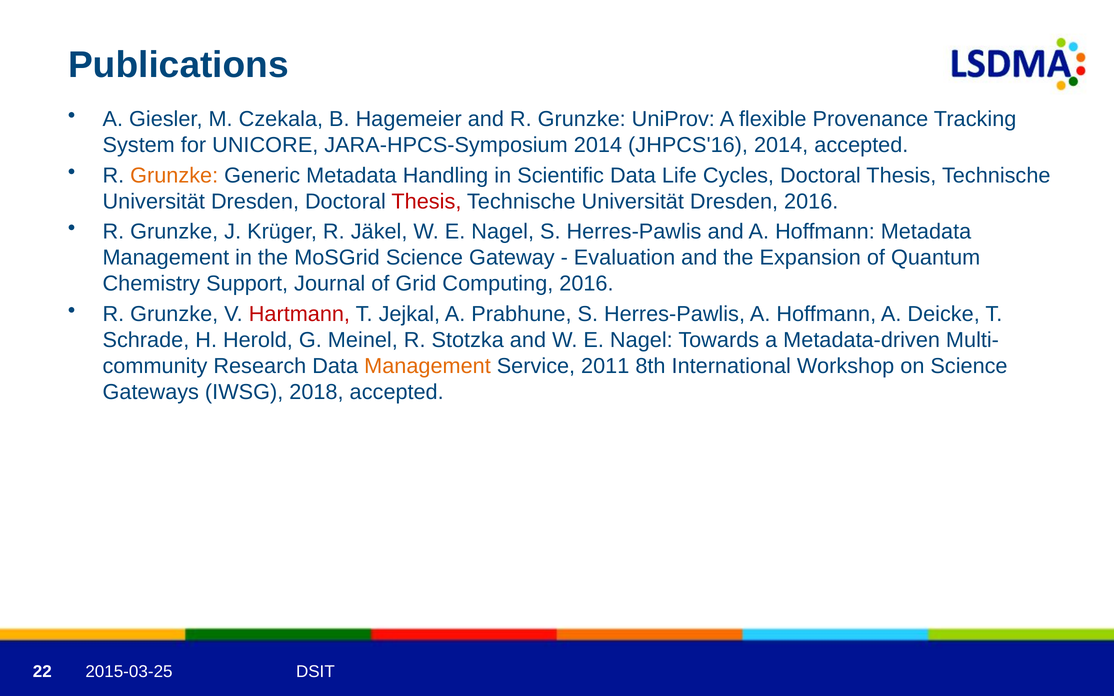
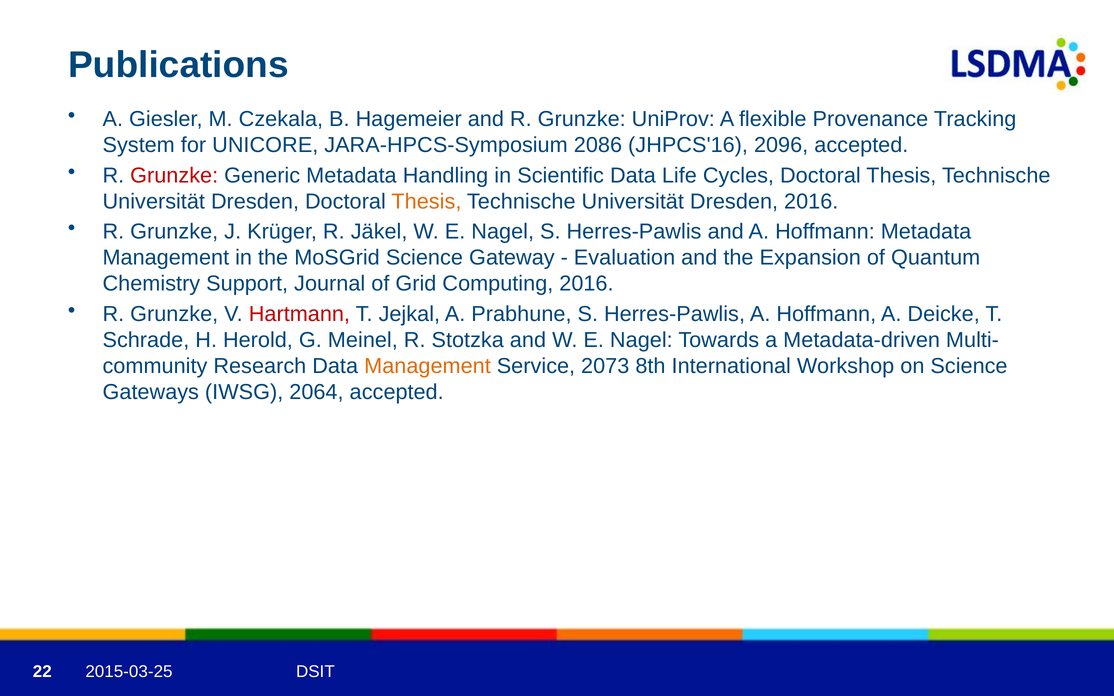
JARA-HPCS-Symposium 2014: 2014 -> 2086 (598, 145)
JHPCS'16 2014: 2014 -> 2096 (781, 145)
Grunzke colour: orange -> red (174, 176)
Thesis colour: red -> orange (426, 202)
2011: 2011 -> 2073 (605, 366)
2018: 2018 -> 2064 (316, 392)
